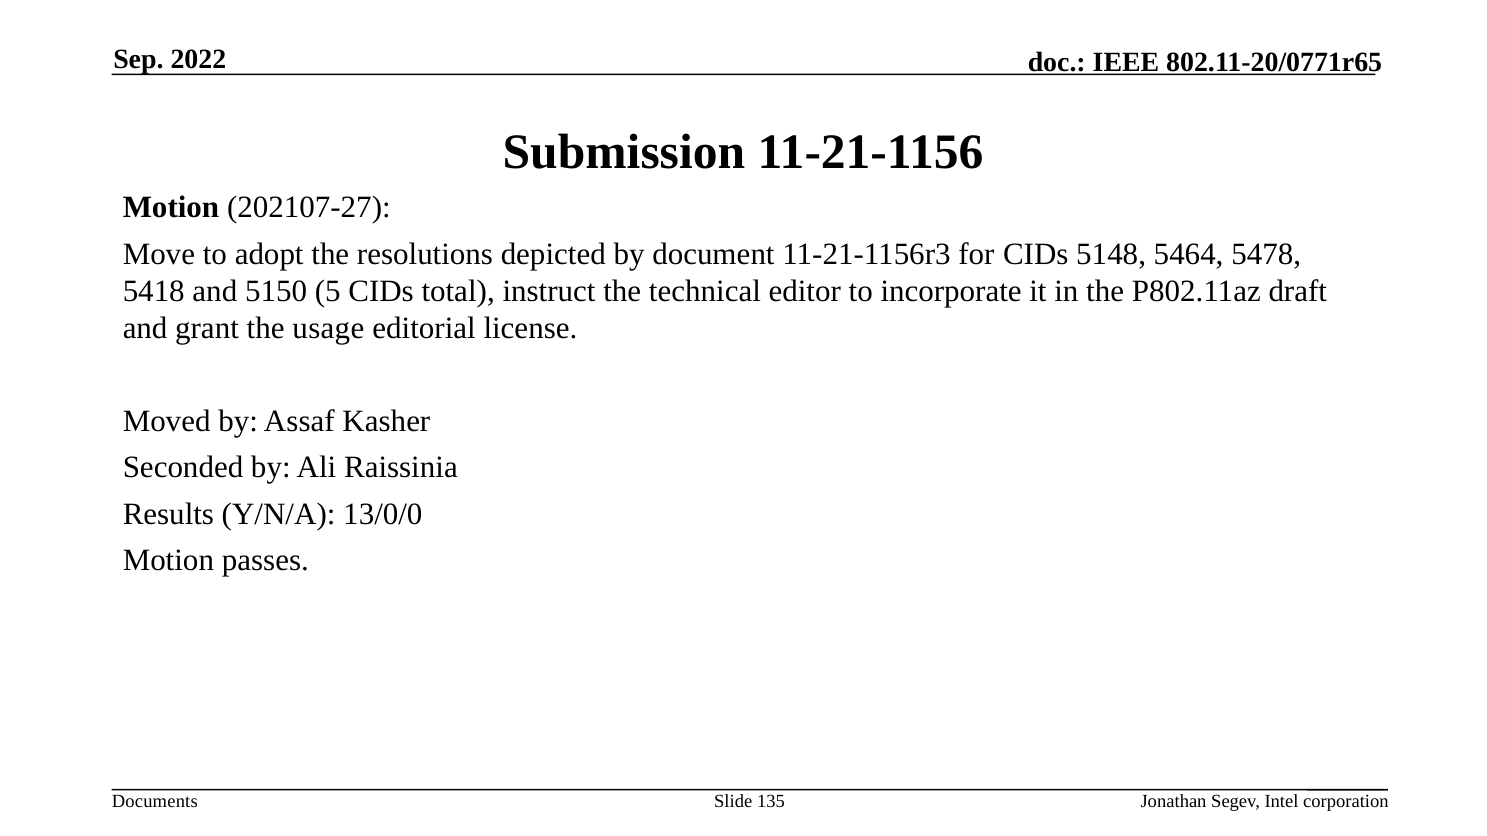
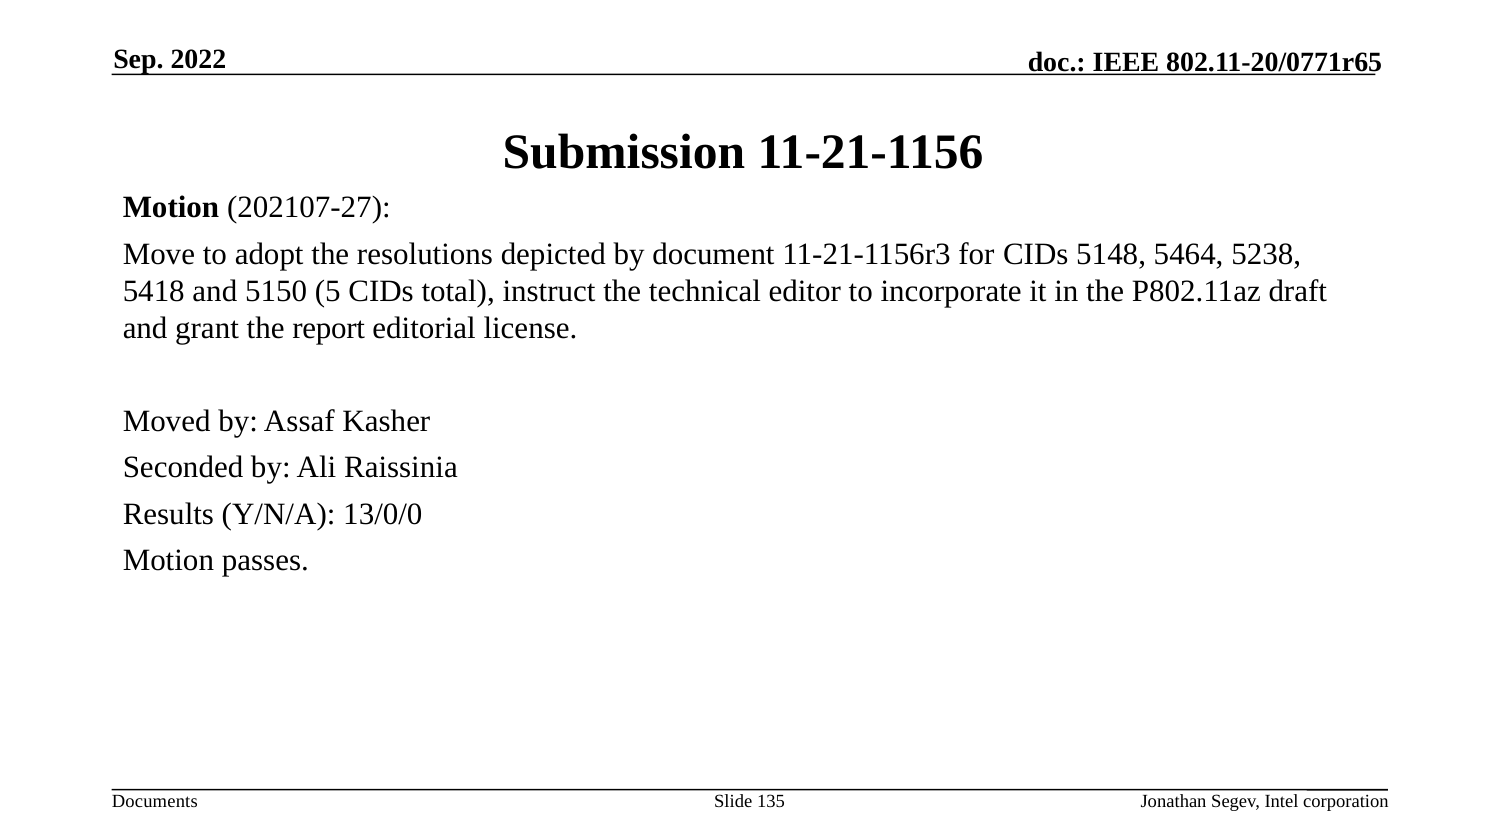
5478: 5478 -> 5238 (1266, 254)
usage: usage -> report (329, 328)
